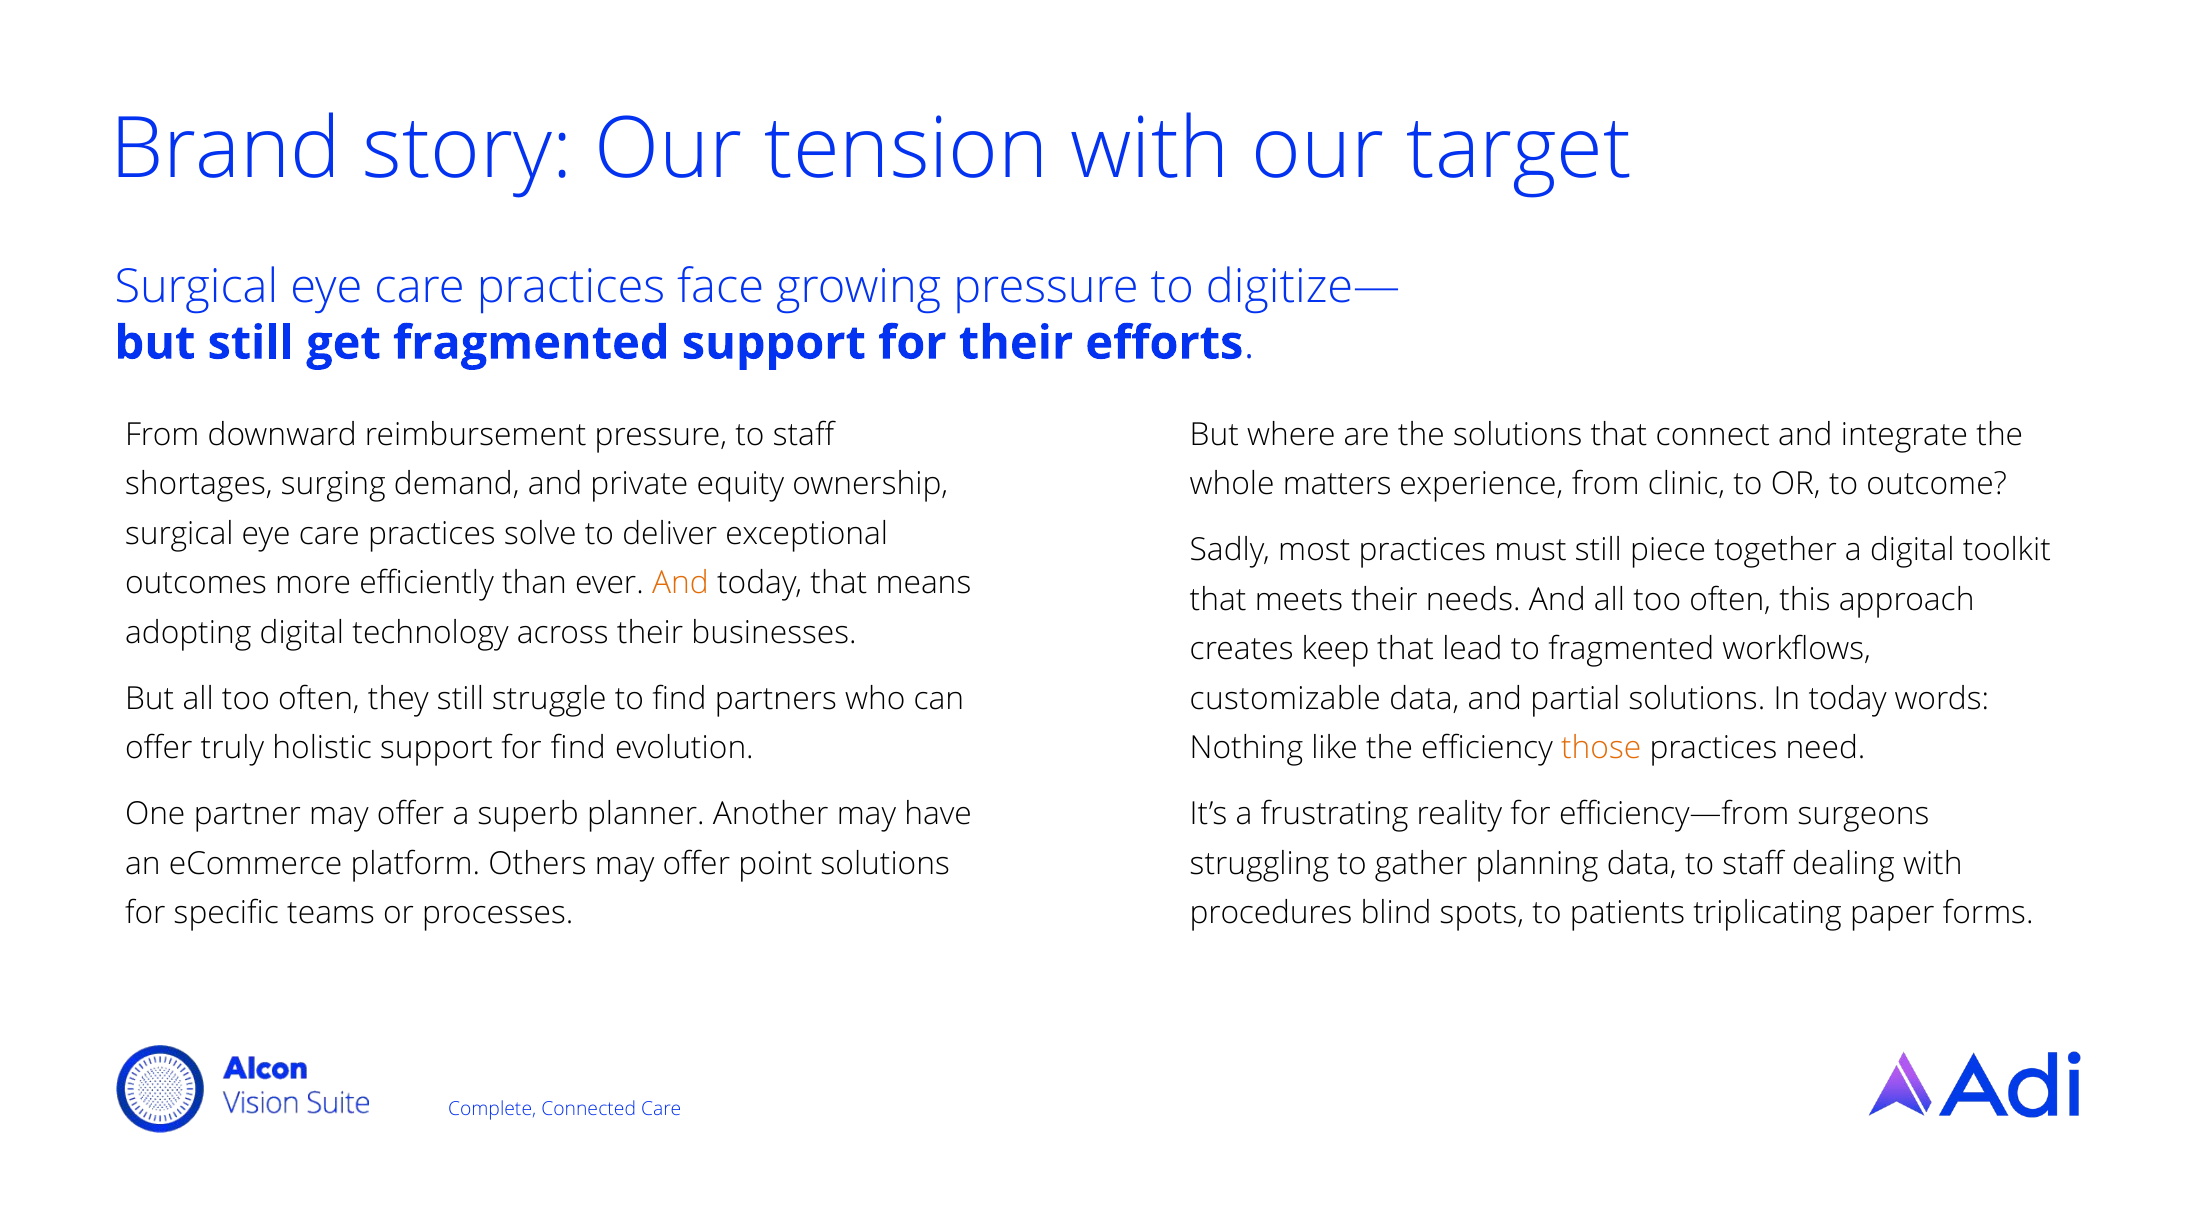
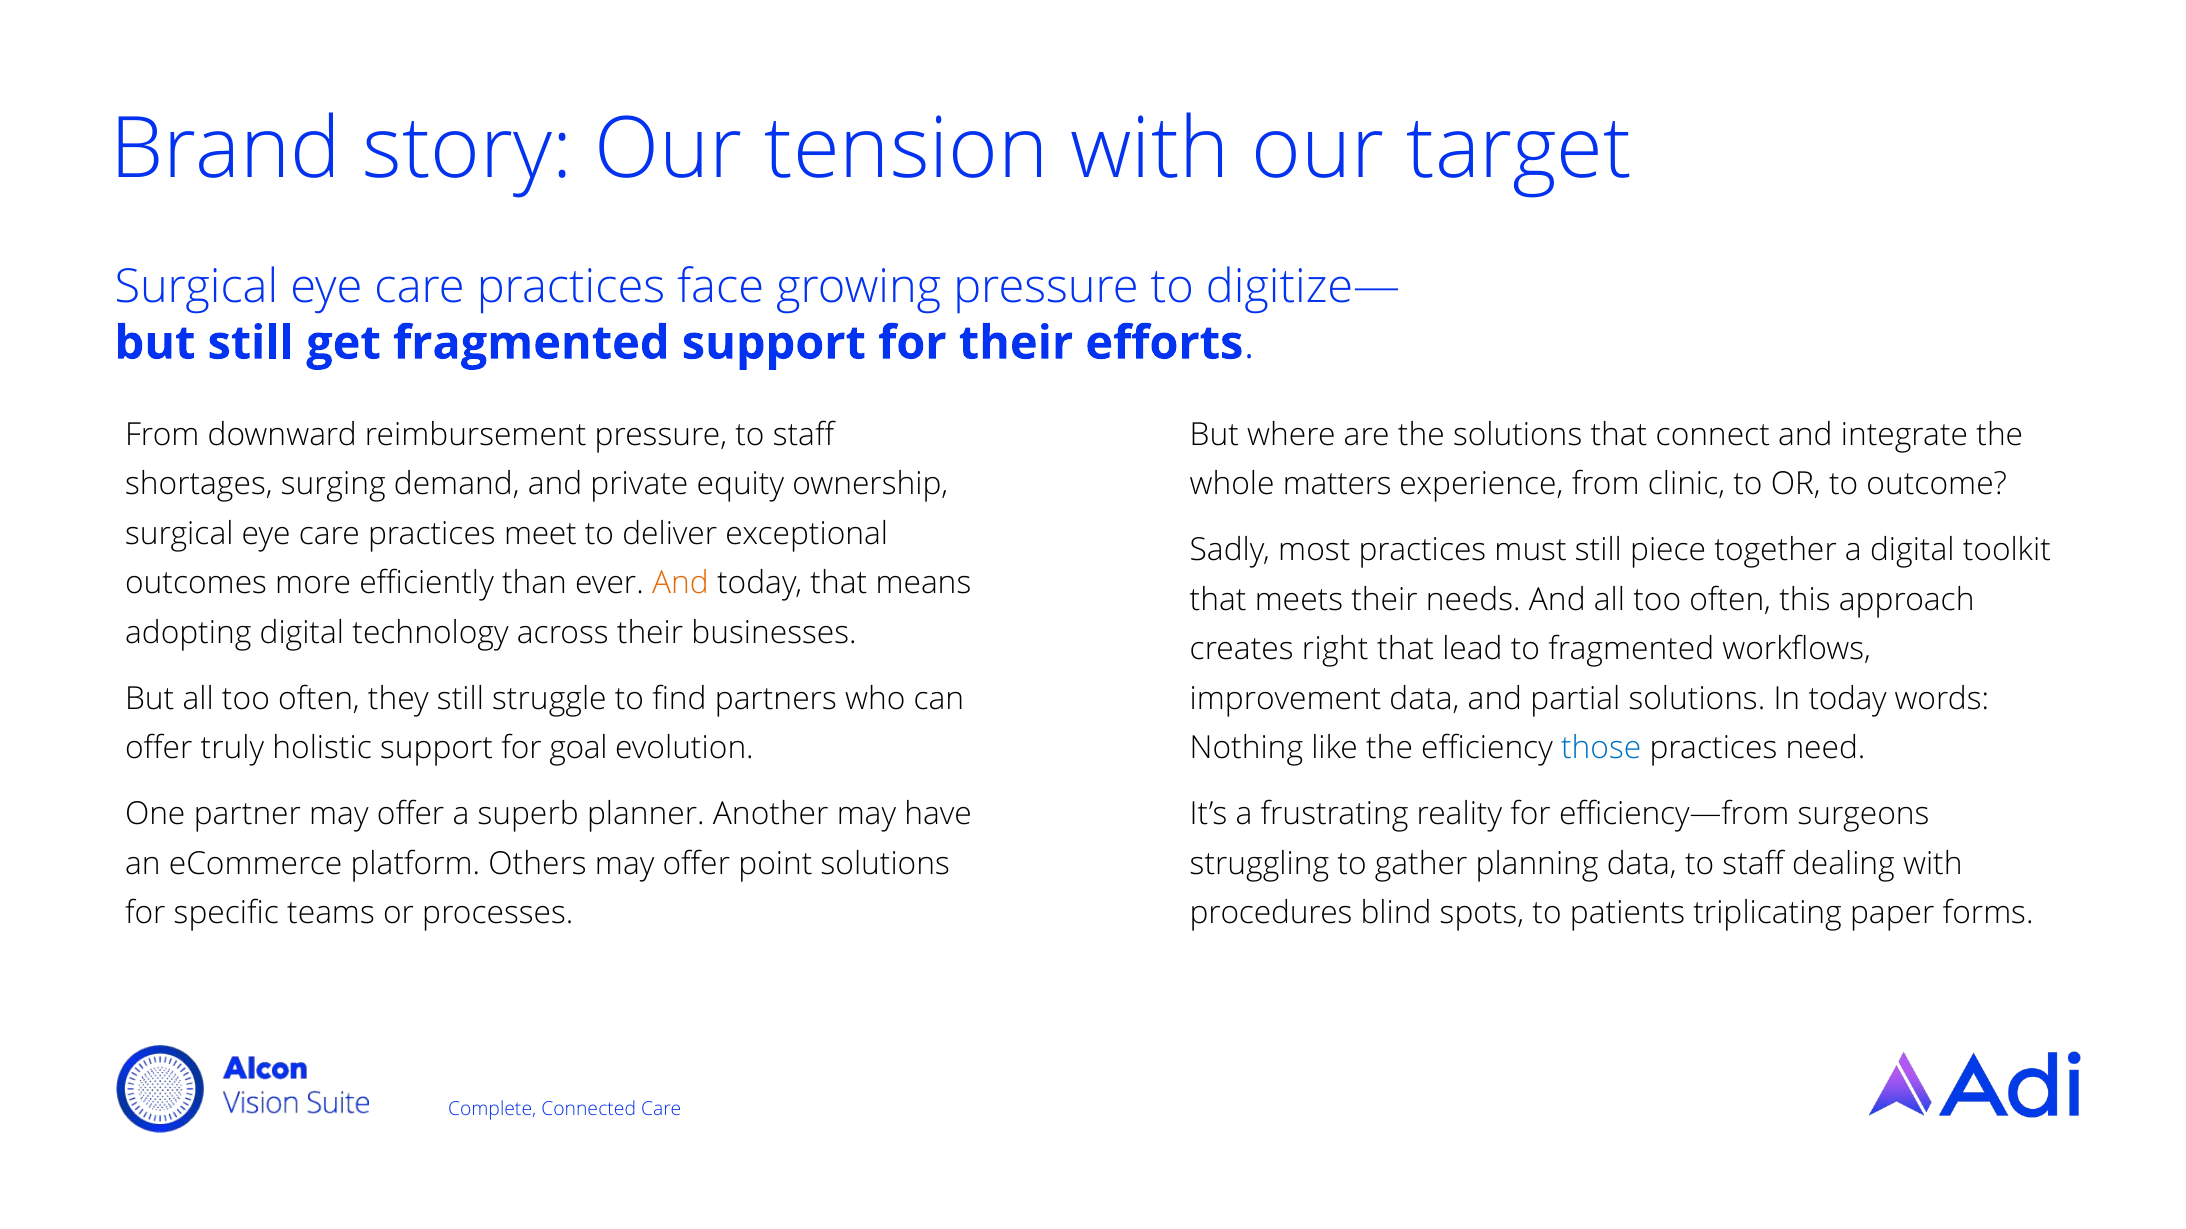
solve: solve -> meet (540, 534)
keep: keep -> right (1335, 650)
customizable: customizable -> improvement (1285, 699)
for find: find -> goal (579, 749)
those colour: orange -> blue (1601, 749)
